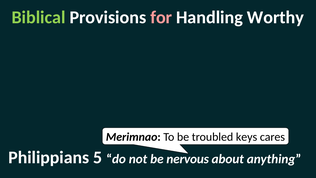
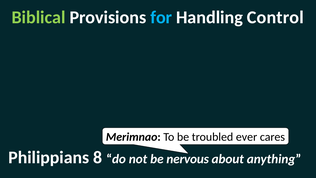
for colour: pink -> light blue (161, 17)
Worthy: Worthy -> Control (275, 17)
keys: keys -> ever (247, 137)
5: 5 -> 8 (98, 157)
